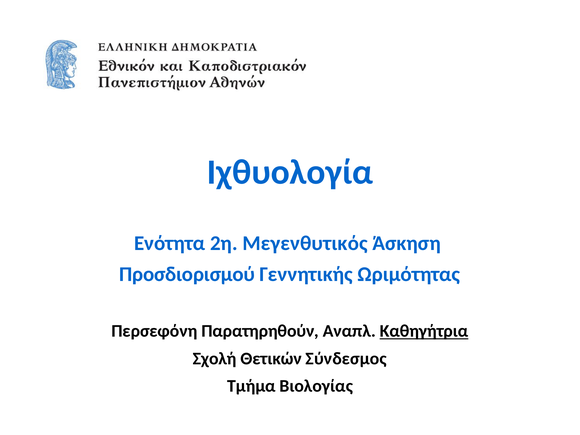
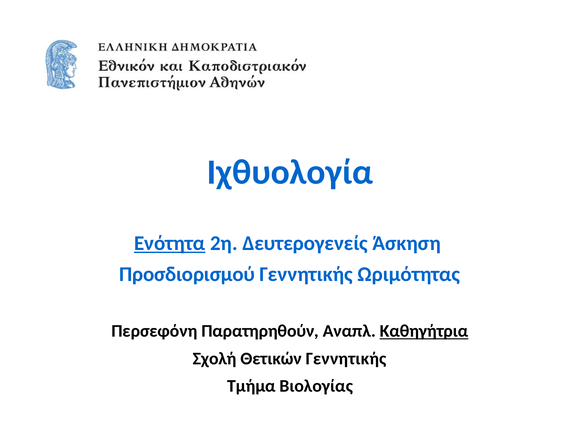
Ενότητα underline: none -> present (170, 243)
Μεγενθυτικός: Μεγενθυτικός -> Δευτερογενείς (305, 243)
Θετικών Σύνδεσμος: Σύνδεσμος -> Γεννητικής (346, 359)
